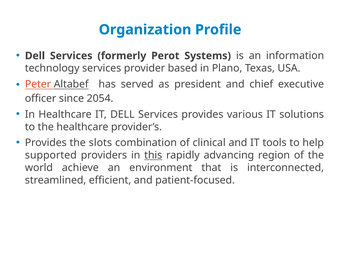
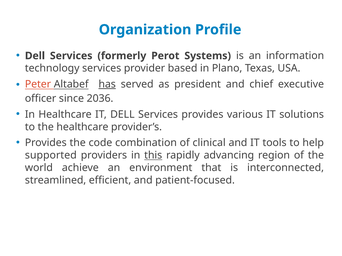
has underline: none -> present (107, 84)
2054: 2054 -> 2036 (100, 99)
slots: slots -> code (100, 143)
